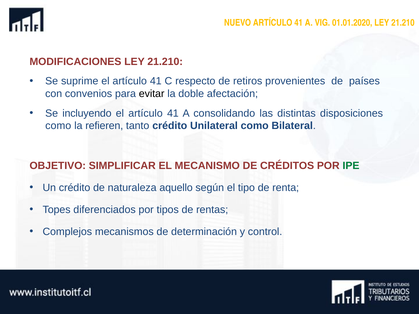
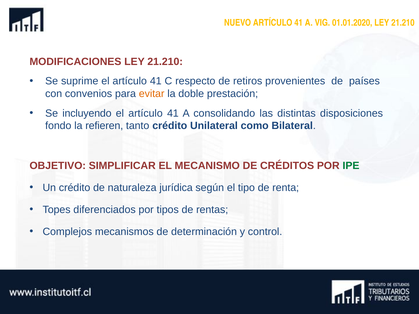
evitar colour: black -> orange (152, 94)
afectación: afectación -> prestación (233, 94)
como: como -> fondo (58, 126)
aquello: aquello -> jurídica (176, 188)
